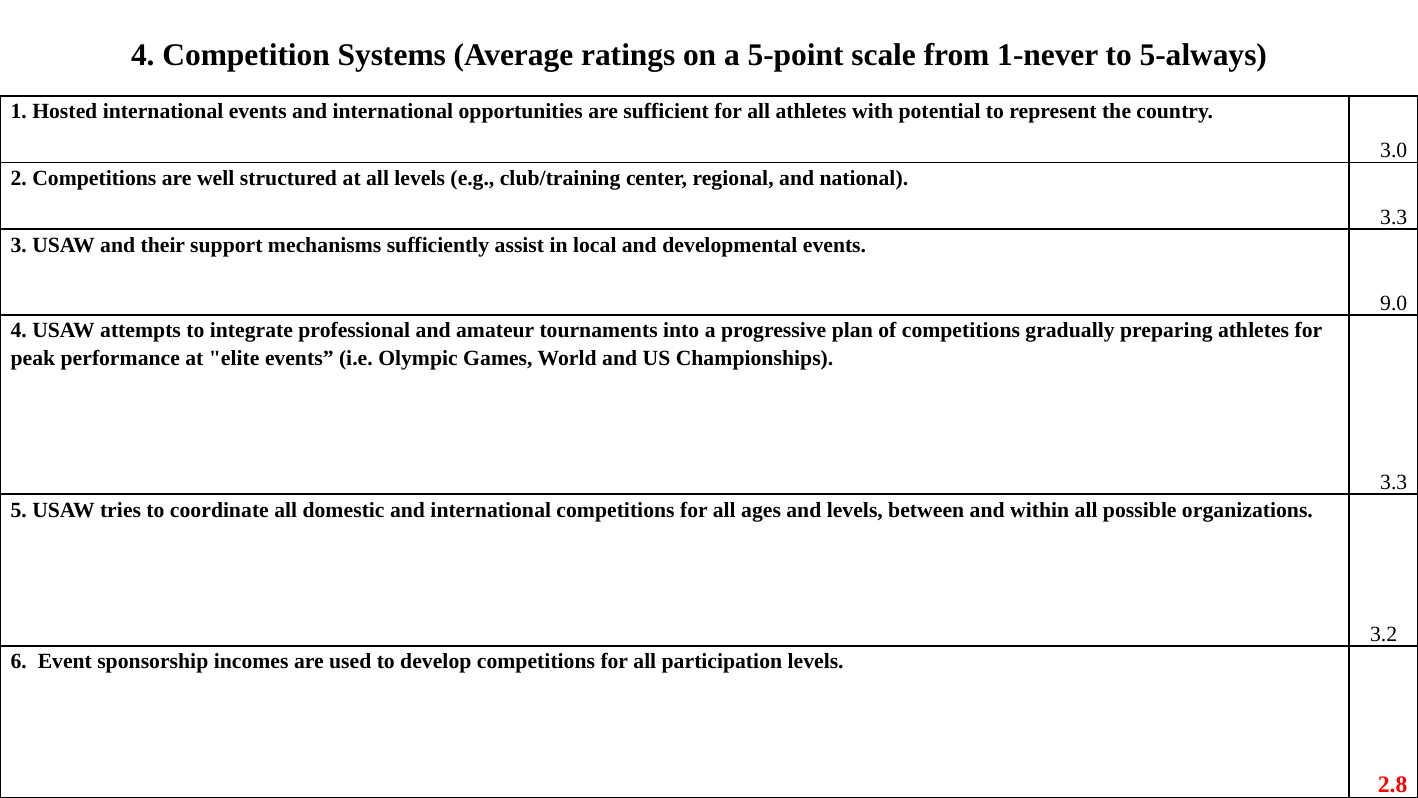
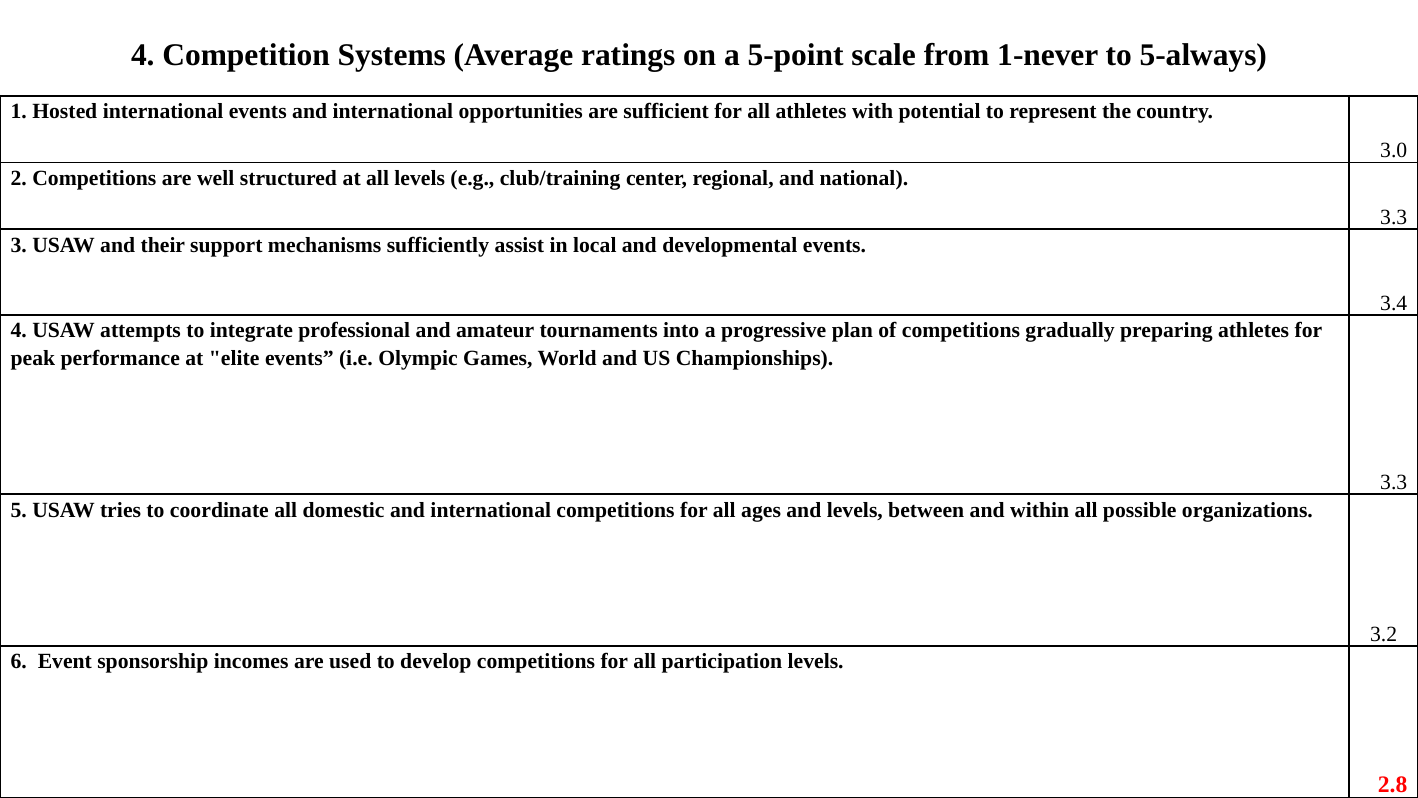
9.0: 9.0 -> 3.4 (1394, 303)
